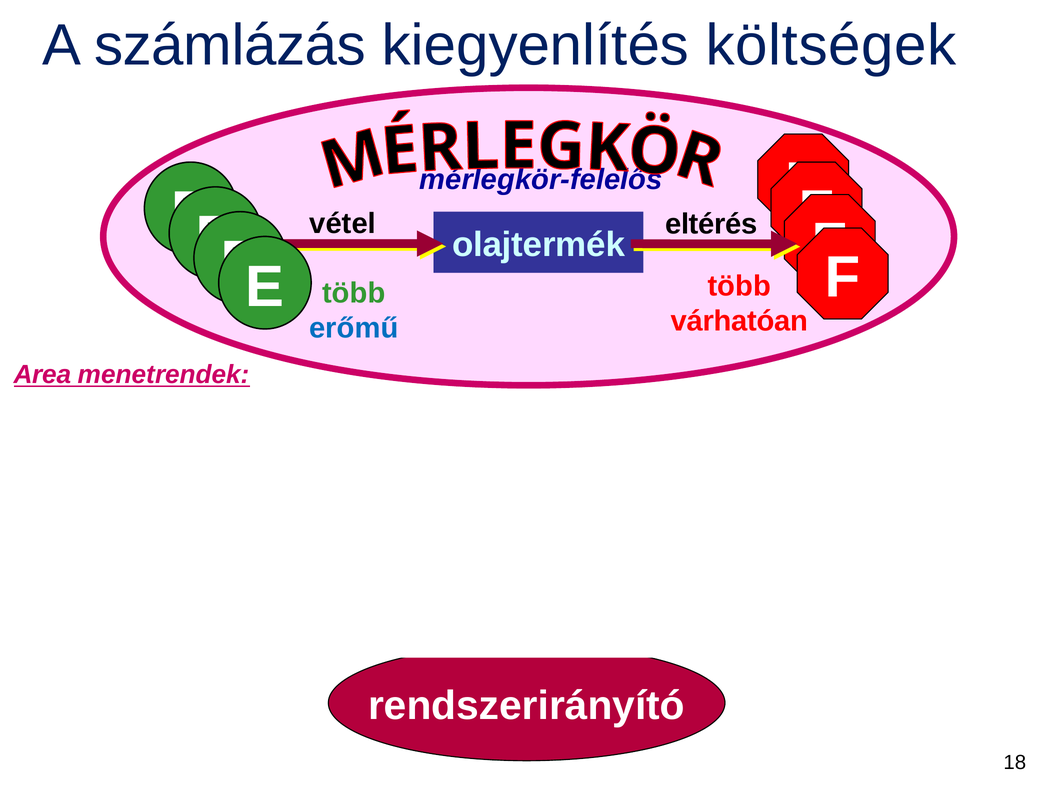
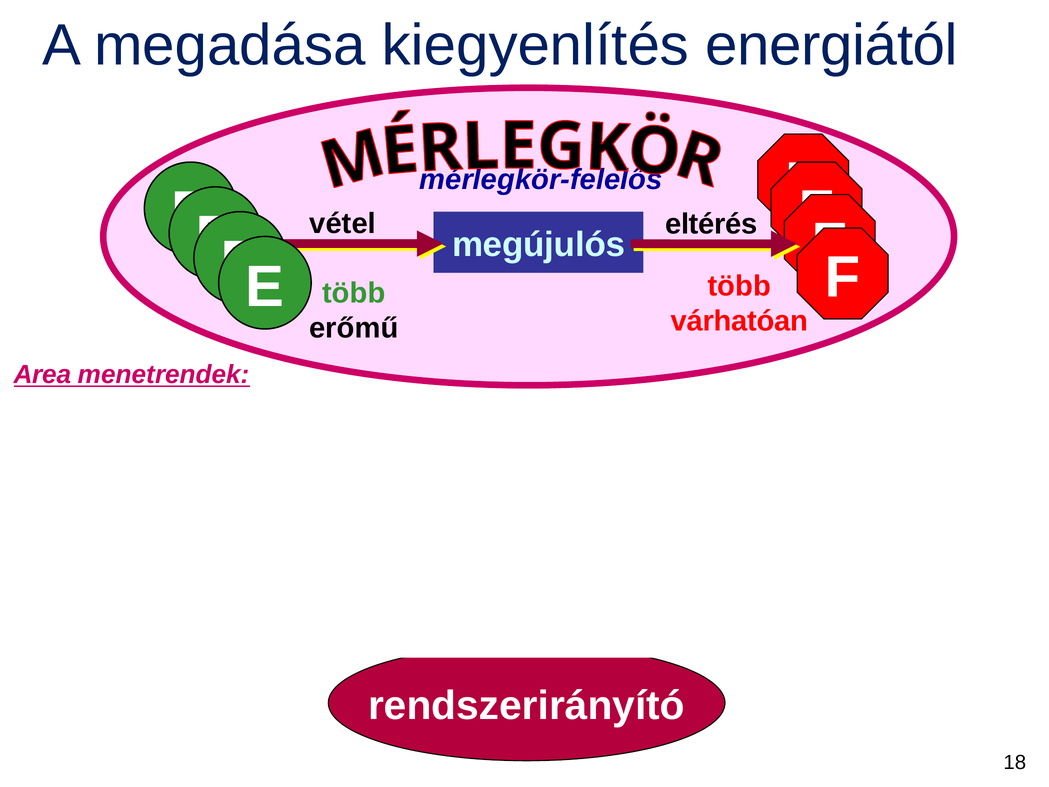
számlázás: számlázás -> megadása (230, 46)
költségek: költségek -> energiától (831, 46)
olajtermék: olajtermék -> megújulós (539, 245)
erőmű colour: blue -> black (354, 328)
